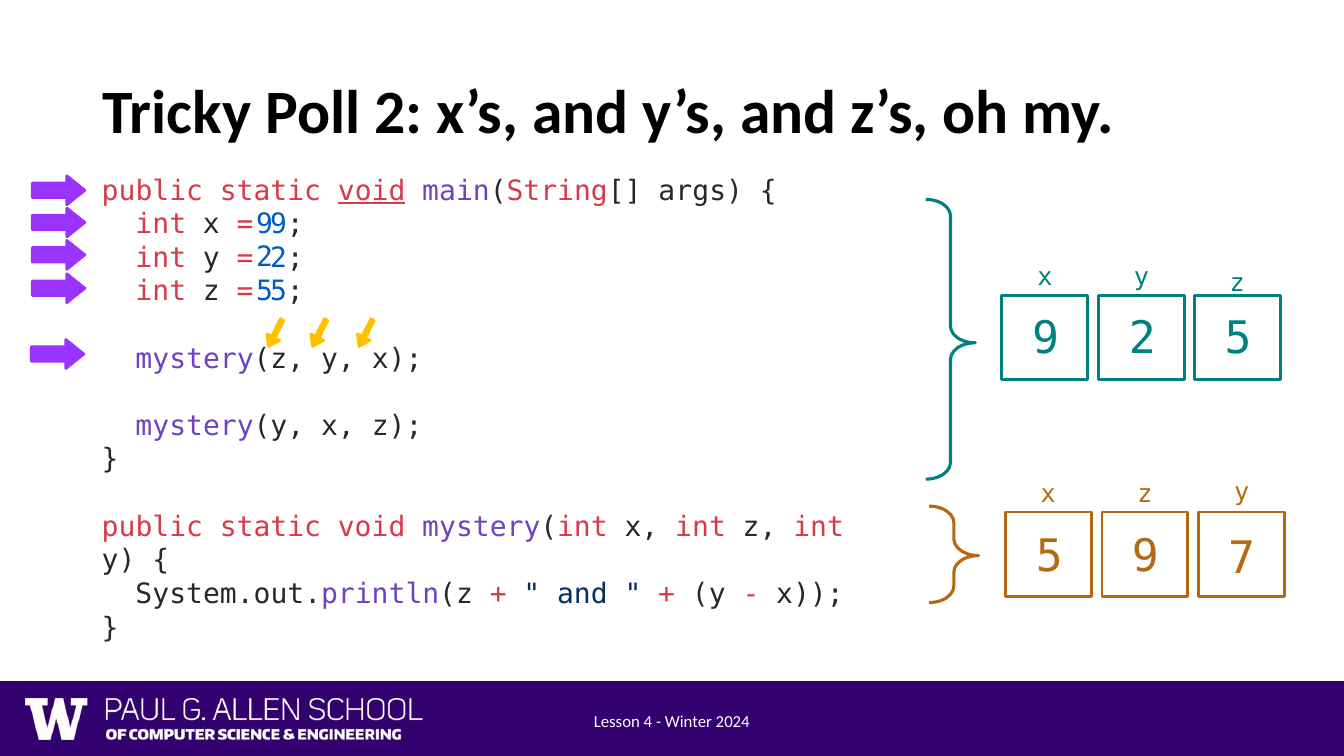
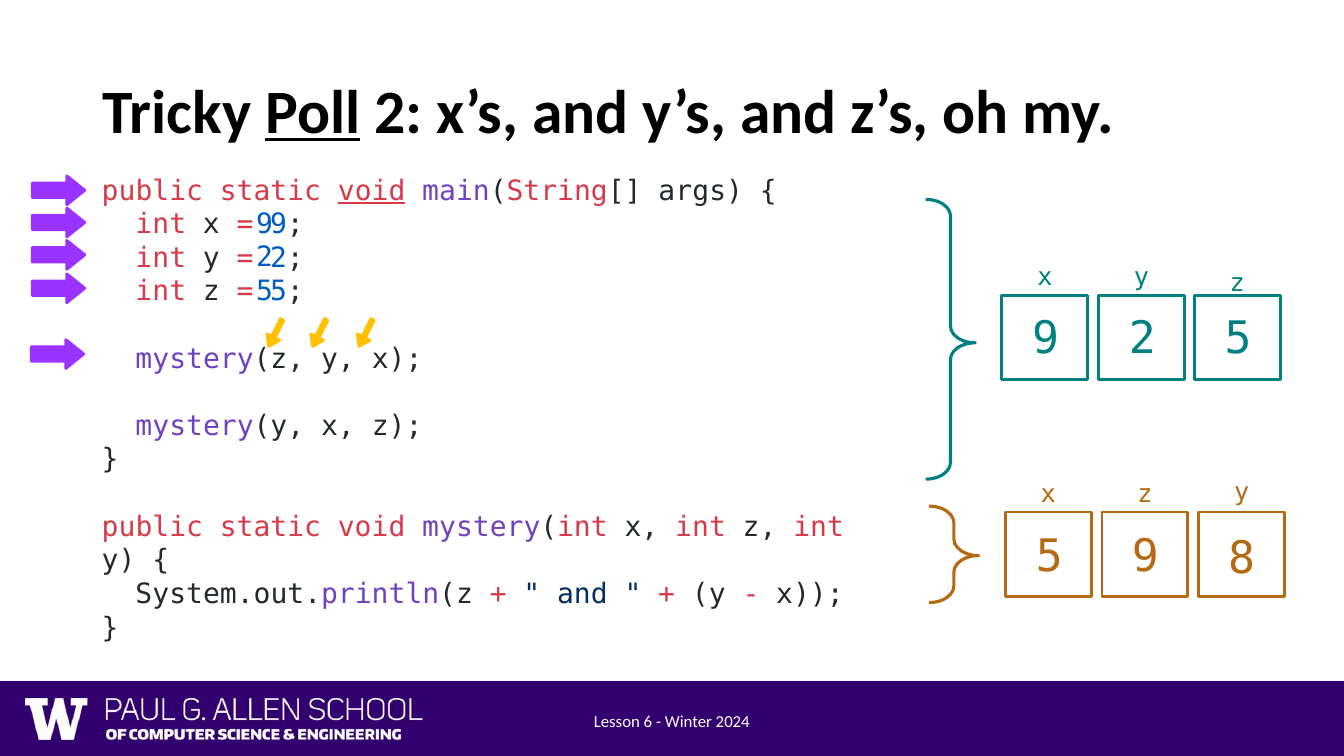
Poll underline: none -> present (313, 113)
7: 7 -> 8 (1242, 558)
4: 4 -> 6 (648, 722)
